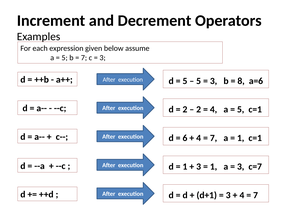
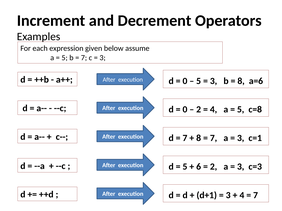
5: 5 -> 0 (185, 81)
2: 2 -> 0 (185, 110)
5 c=1: c=1 -> c=8 (255, 110)
6: 6 -> 7 (185, 138)
4: 4 -> 8 (199, 138)
1: 1 -> 3 (241, 138)
1: 1 -> 5 (185, 167)
3: 3 -> 6 (199, 167)
1: 1 -> 2 (214, 167)
c=7: c=7 -> c=3 (255, 167)
